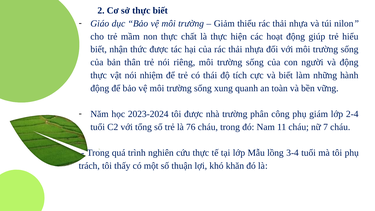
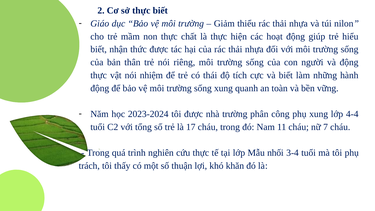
phụ giám: giám -> xung (319, 114)
2-4: 2-4 -> 4-4 (352, 114)
76: 76 -> 17 (191, 127)
lồng: lồng -> nhối (275, 153)
